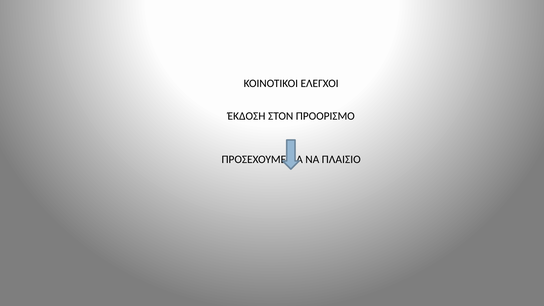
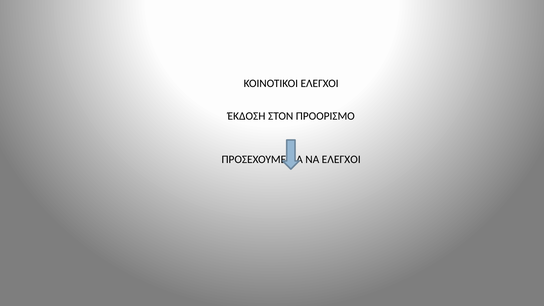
ΝΑ ΠΛΑΙΣΙΟ: ΠΛΑΙΣΙΟ -> ΕΛΕΓΧΟΙ (341, 159)
